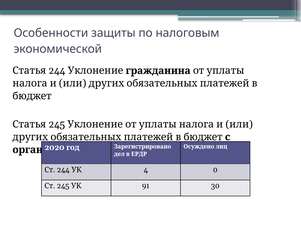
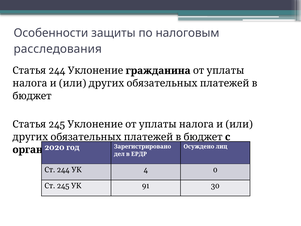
экономической: экономической -> расследования (58, 49)
